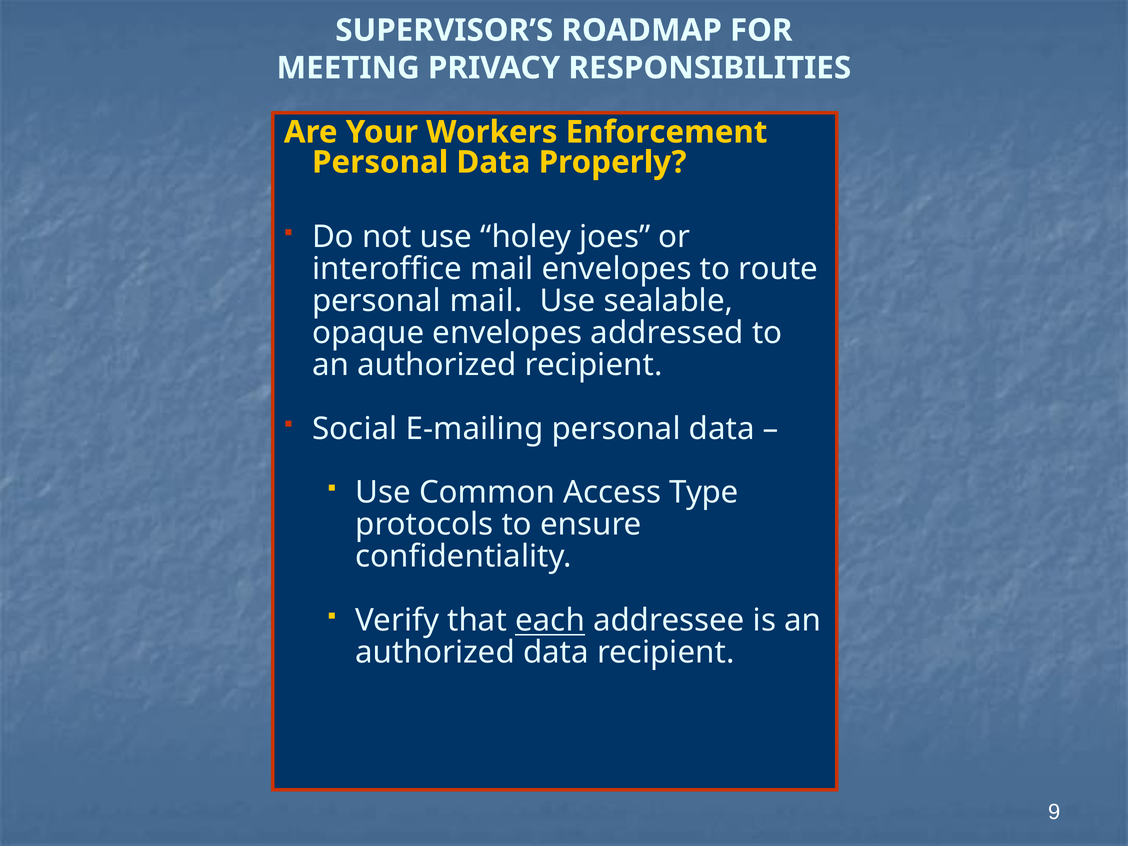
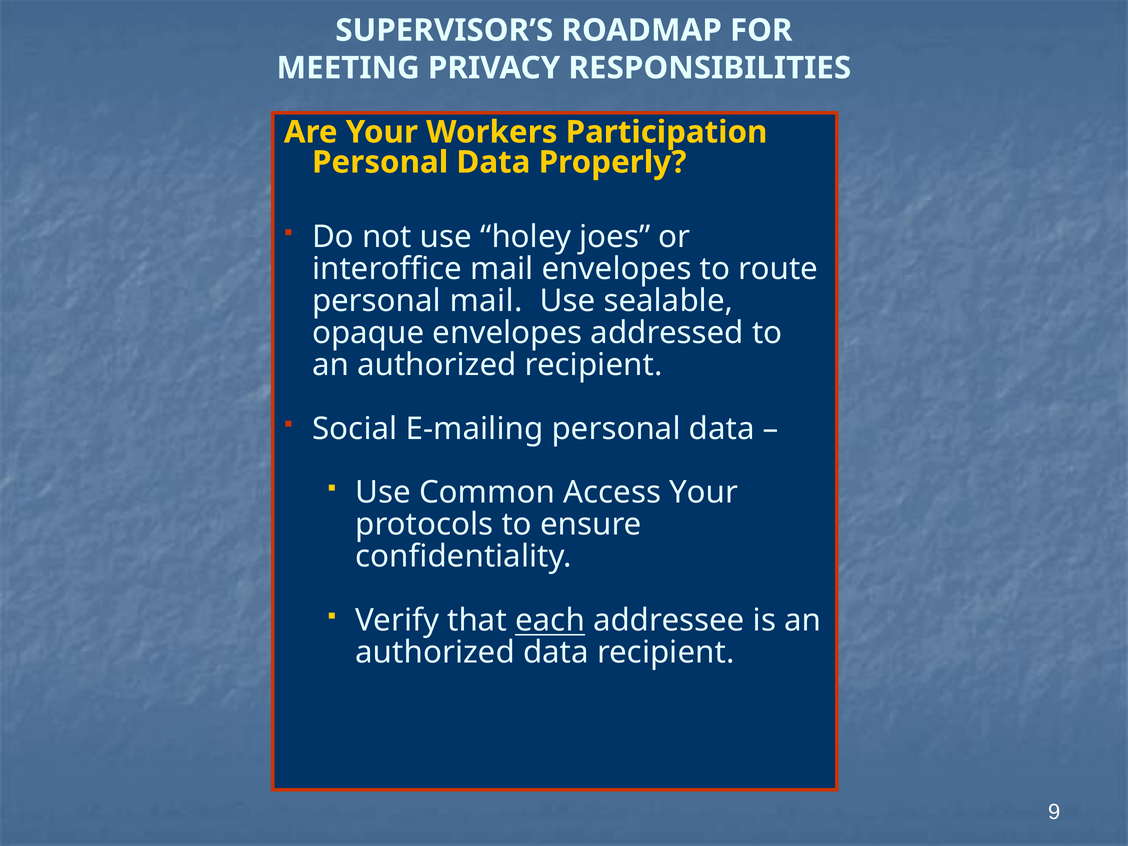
Enforcement: Enforcement -> Participation (667, 132)
Access Type: Type -> Your (704, 493)
